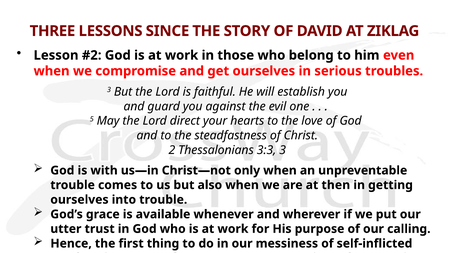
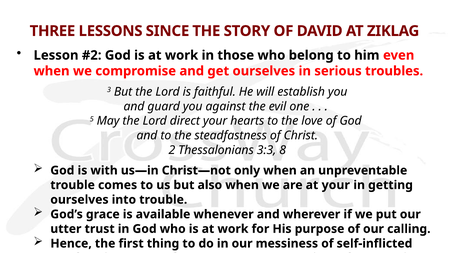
3:3 3: 3 -> 8 (283, 150)
at then: then -> your (336, 185)
